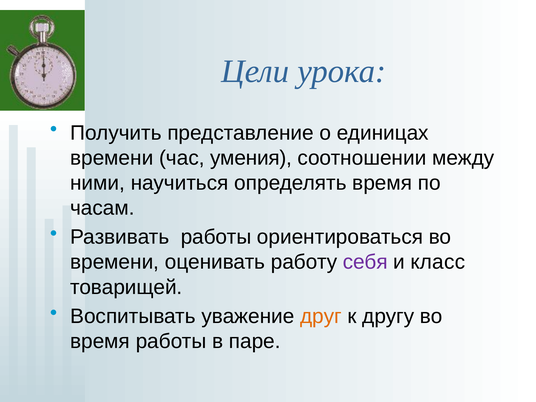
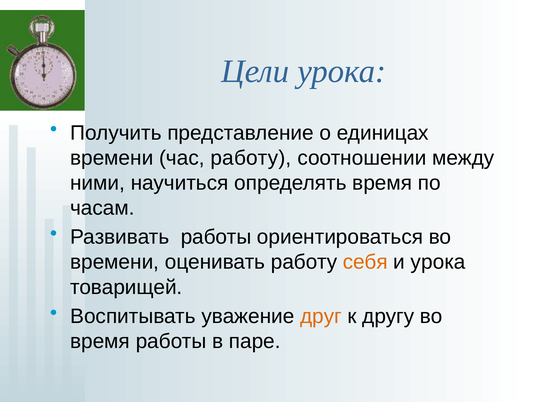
час умения: умения -> работу (251, 158)
себя colour: purple -> orange (365, 262)
и класс: класс -> урока (438, 262)
